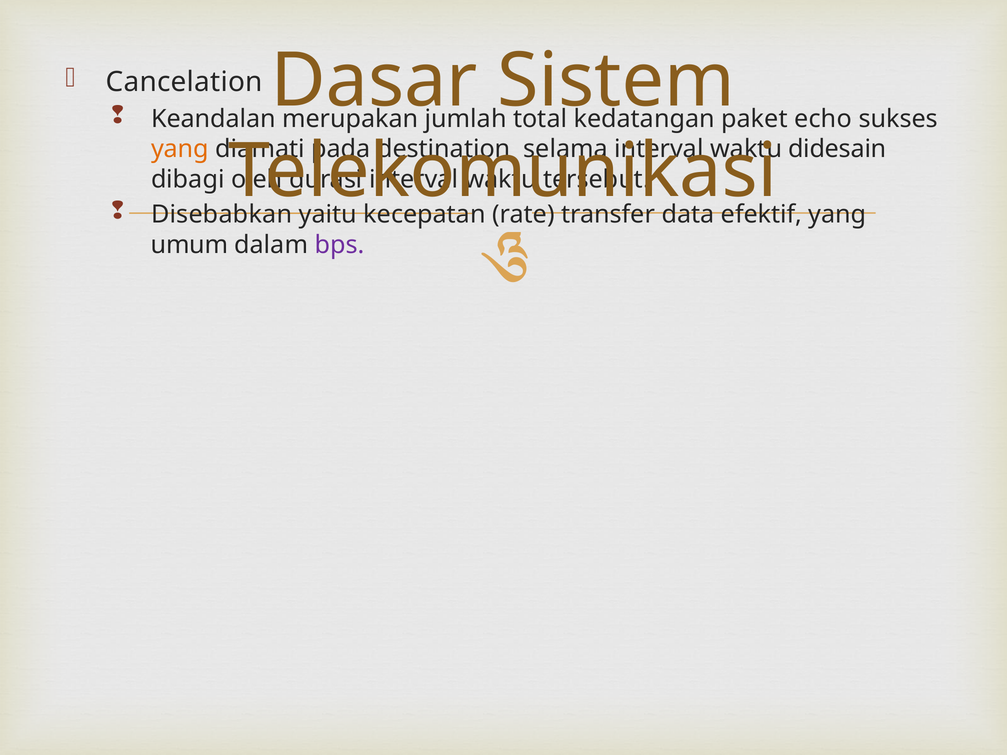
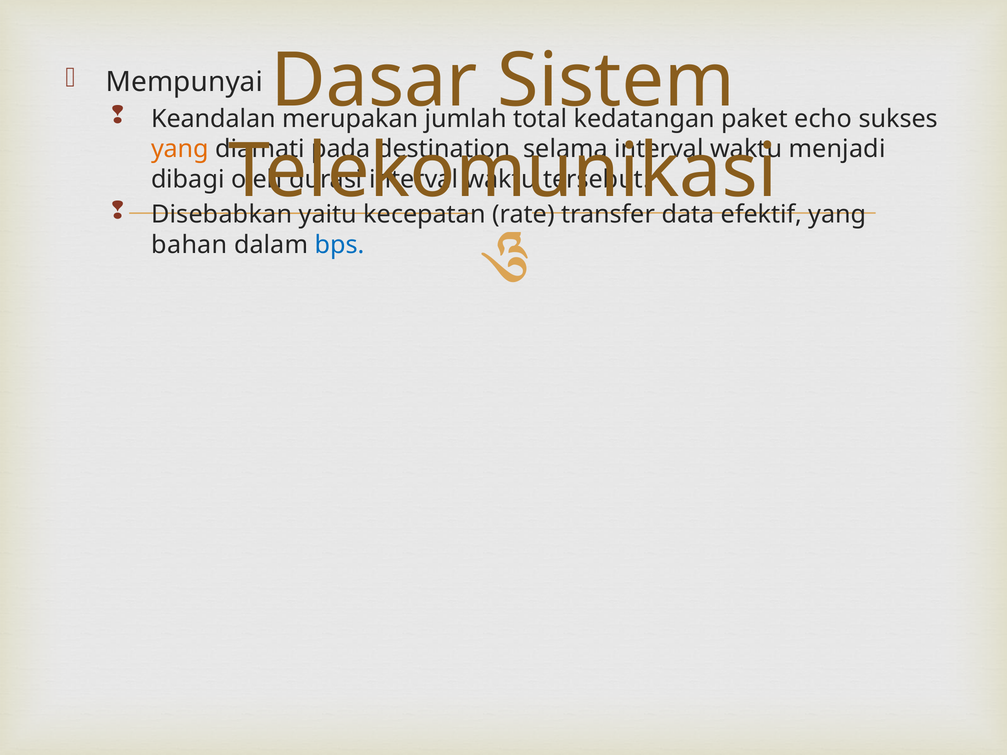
Cancelation: Cancelation -> Mempunyai (184, 82)
didesain: didesain -> menjadi (837, 149)
umum: umum -> bahan (189, 245)
bps colour: purple -> blue (340, 245)
